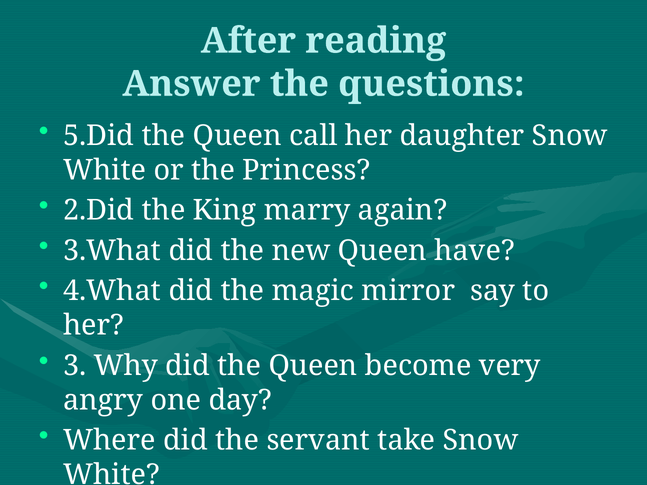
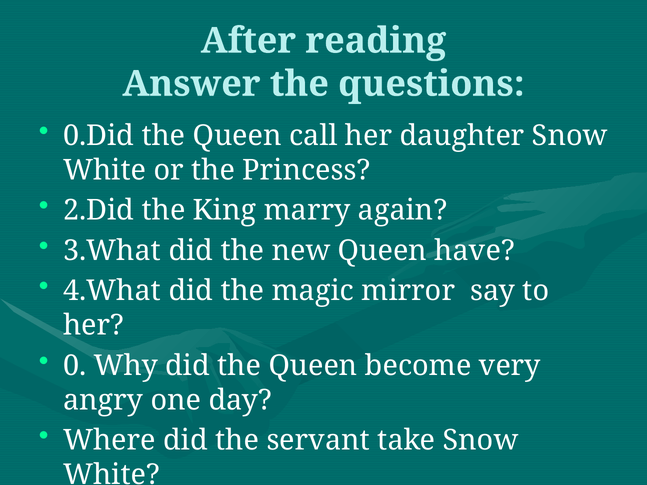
5.Did: 5.Did -> 0.Did (99, 136)
3: 3 -> 0 (75, 366)
